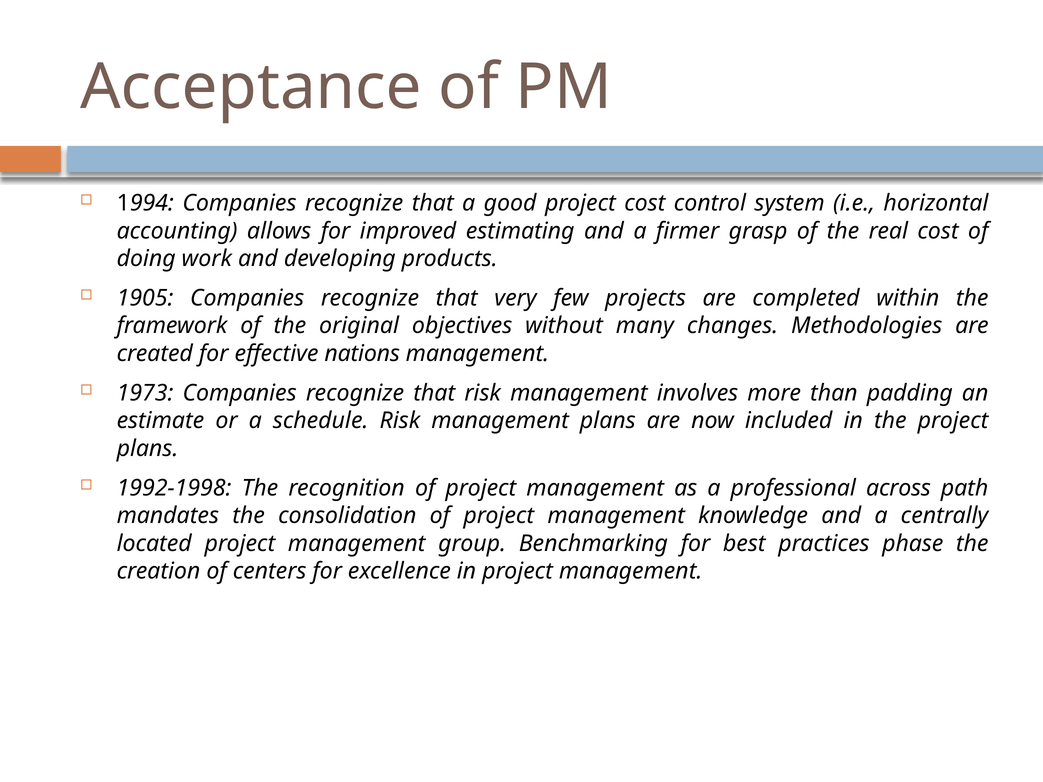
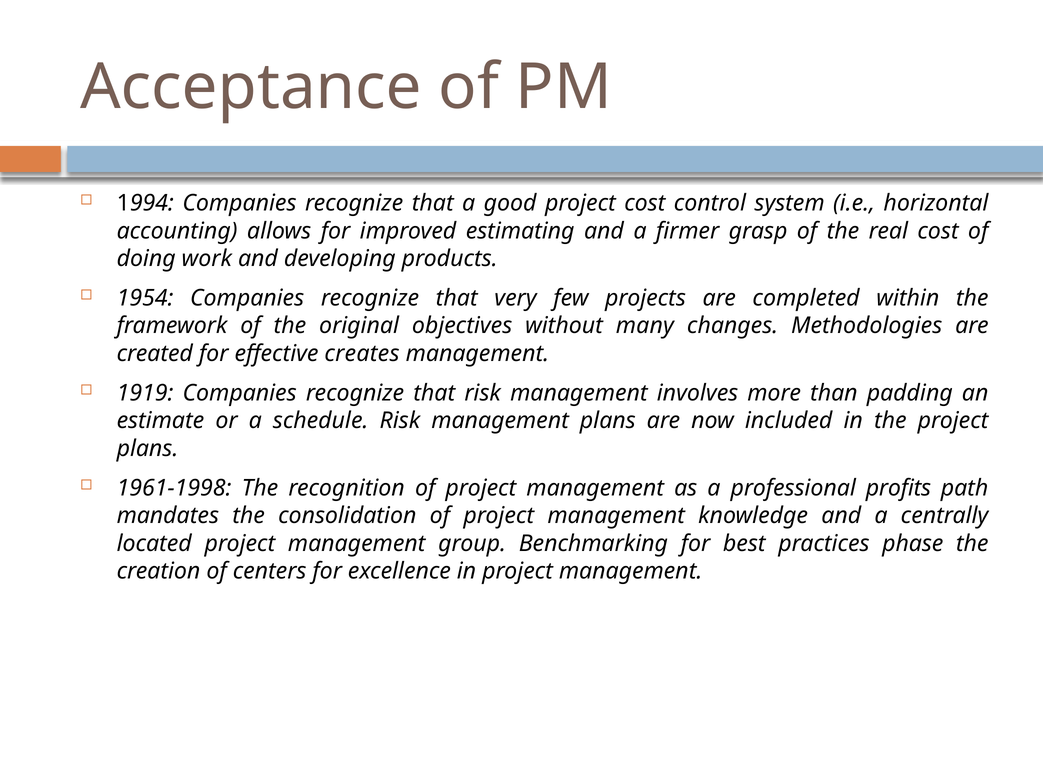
1905: 1905 -> 1954 (145, 298)
nations: nations -> creates (362, 354)
1973: 1973 -> 1919 (145, 393)
1992-1998: 1992-1998 -> 1961-1998 (174, 488)
across: across -> profits (898, 488)
